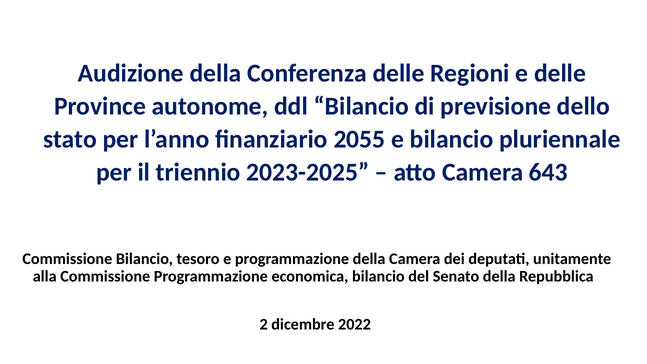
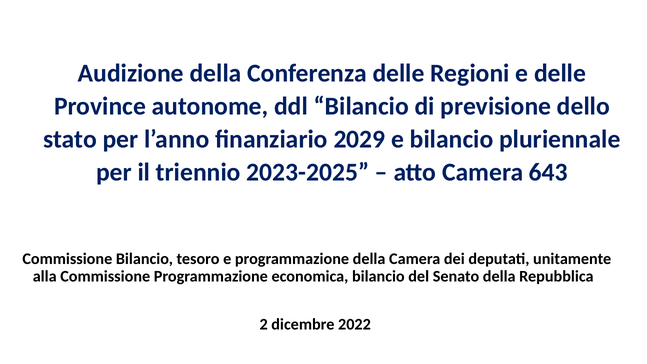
2055: 2055 -> 2029 (359, 139)
